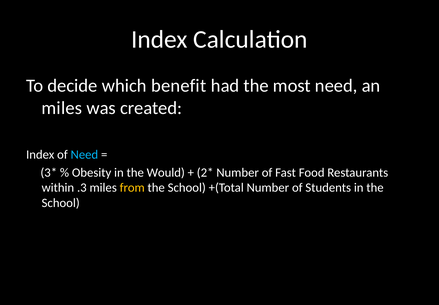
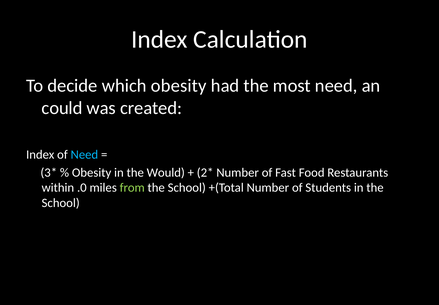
which benefit: benefit -> obesity (179, 86)
miles: miles -> could (62, 108)
.3: .3 -> .0 (82, 188)
from colour: yellow -> light green (132, 188)
